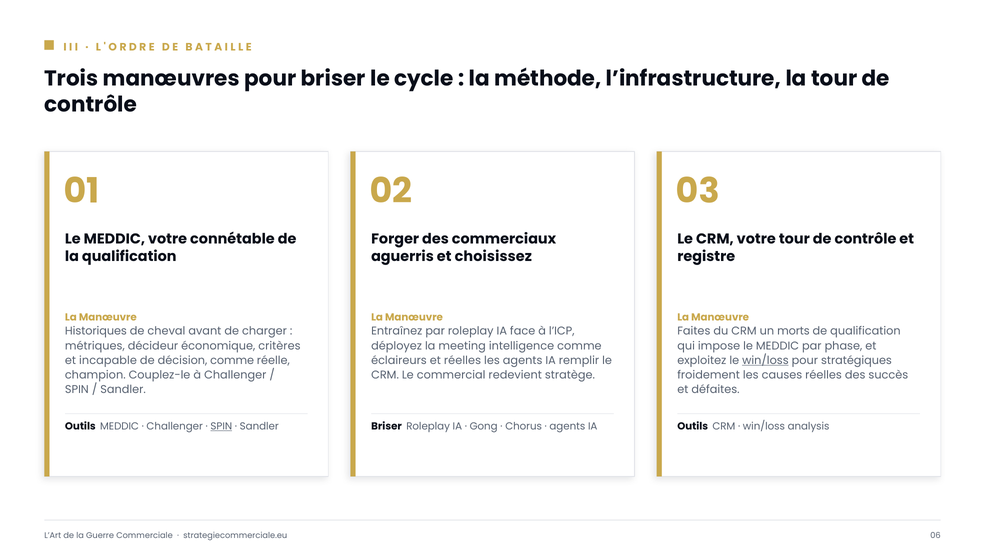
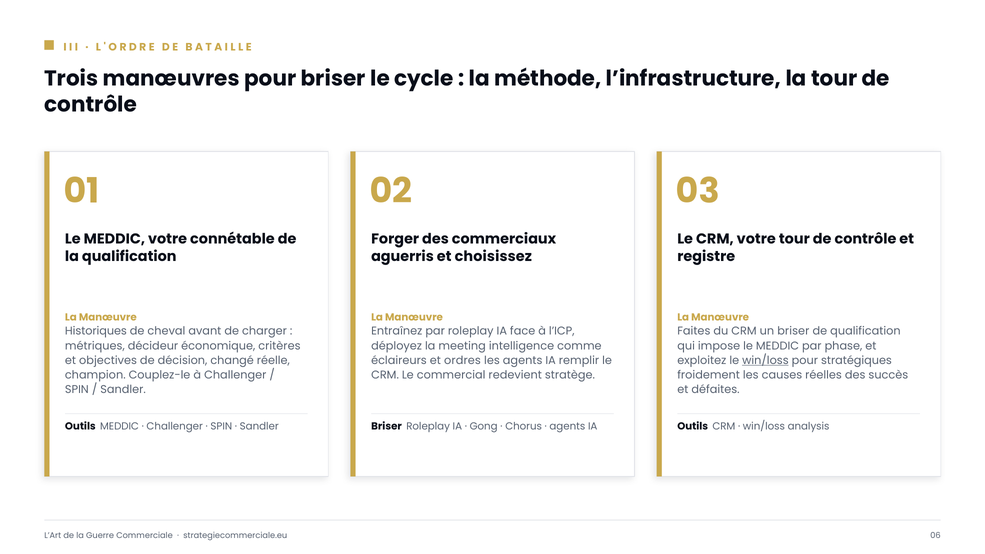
un morts: morts -> briser (793, 331)
incapable: incapable -> objectives (108, 361)
décision comme: comme -> changé (232, 361)
et réelles: réelles -> ordres (462, 361)
SPIN underline: present -> none (221, 426)
